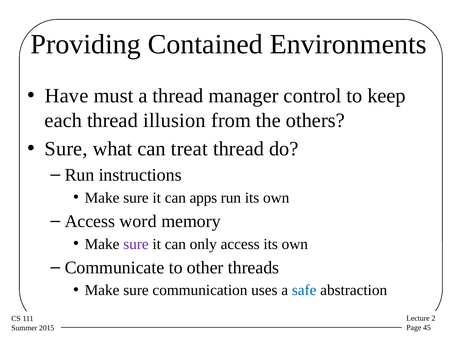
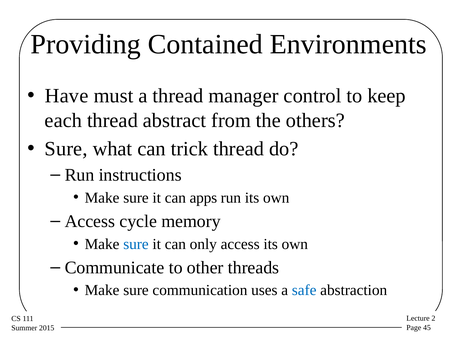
illusion: illusion -> abstract (175, 121)
treat: treat -> trick (189, 149)
word: word -> cycle (138, 222)
sure colour: purple -> blue (136, 244)
